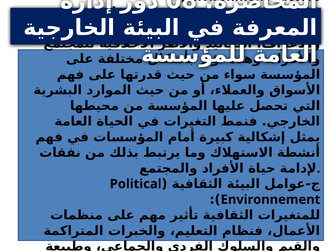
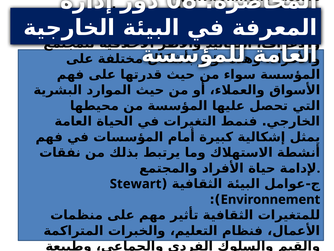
Political: Political -> Stewart (136, 184)
